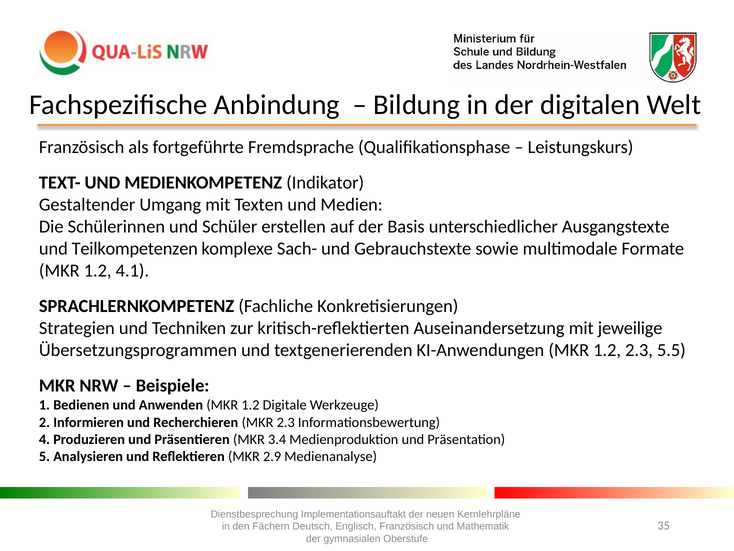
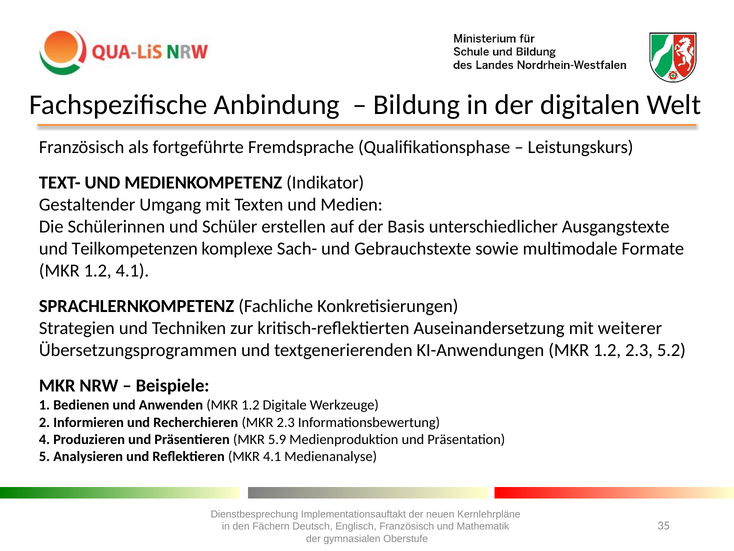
jeweilige: jeweilige -> weiterer (630, 328)
5.5: 5.5 -> 5.2 (671, 350)
3.4: 3.4 -> 5.9 (277, 439)
MKR 2.9: 2.9 -> 4.1 (272, 456)
